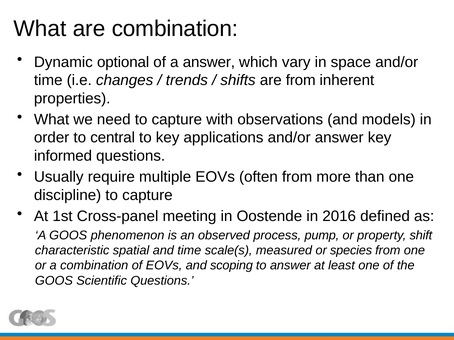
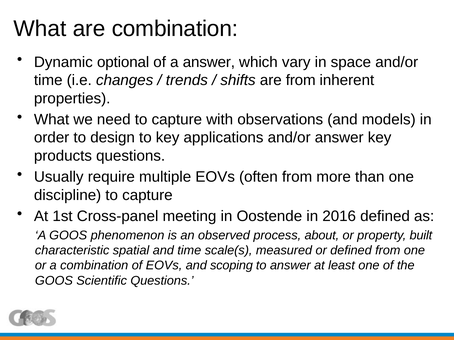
central: central -> design (113, 138)
informed: informed -> products (63, 156)
pump: pump -> about (322, 236)
shift: shift -> built (421, 236)
or species: species -> defined (351, 251)
